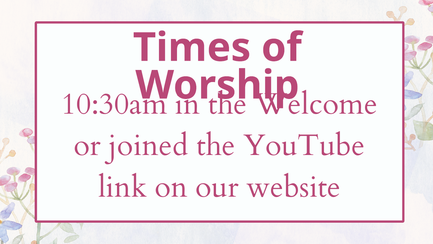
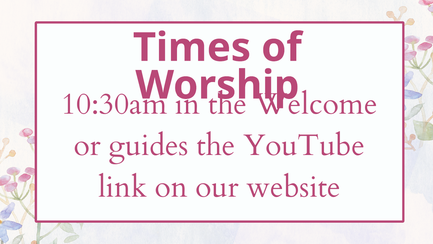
joined: joined -> guides (149, 145)
